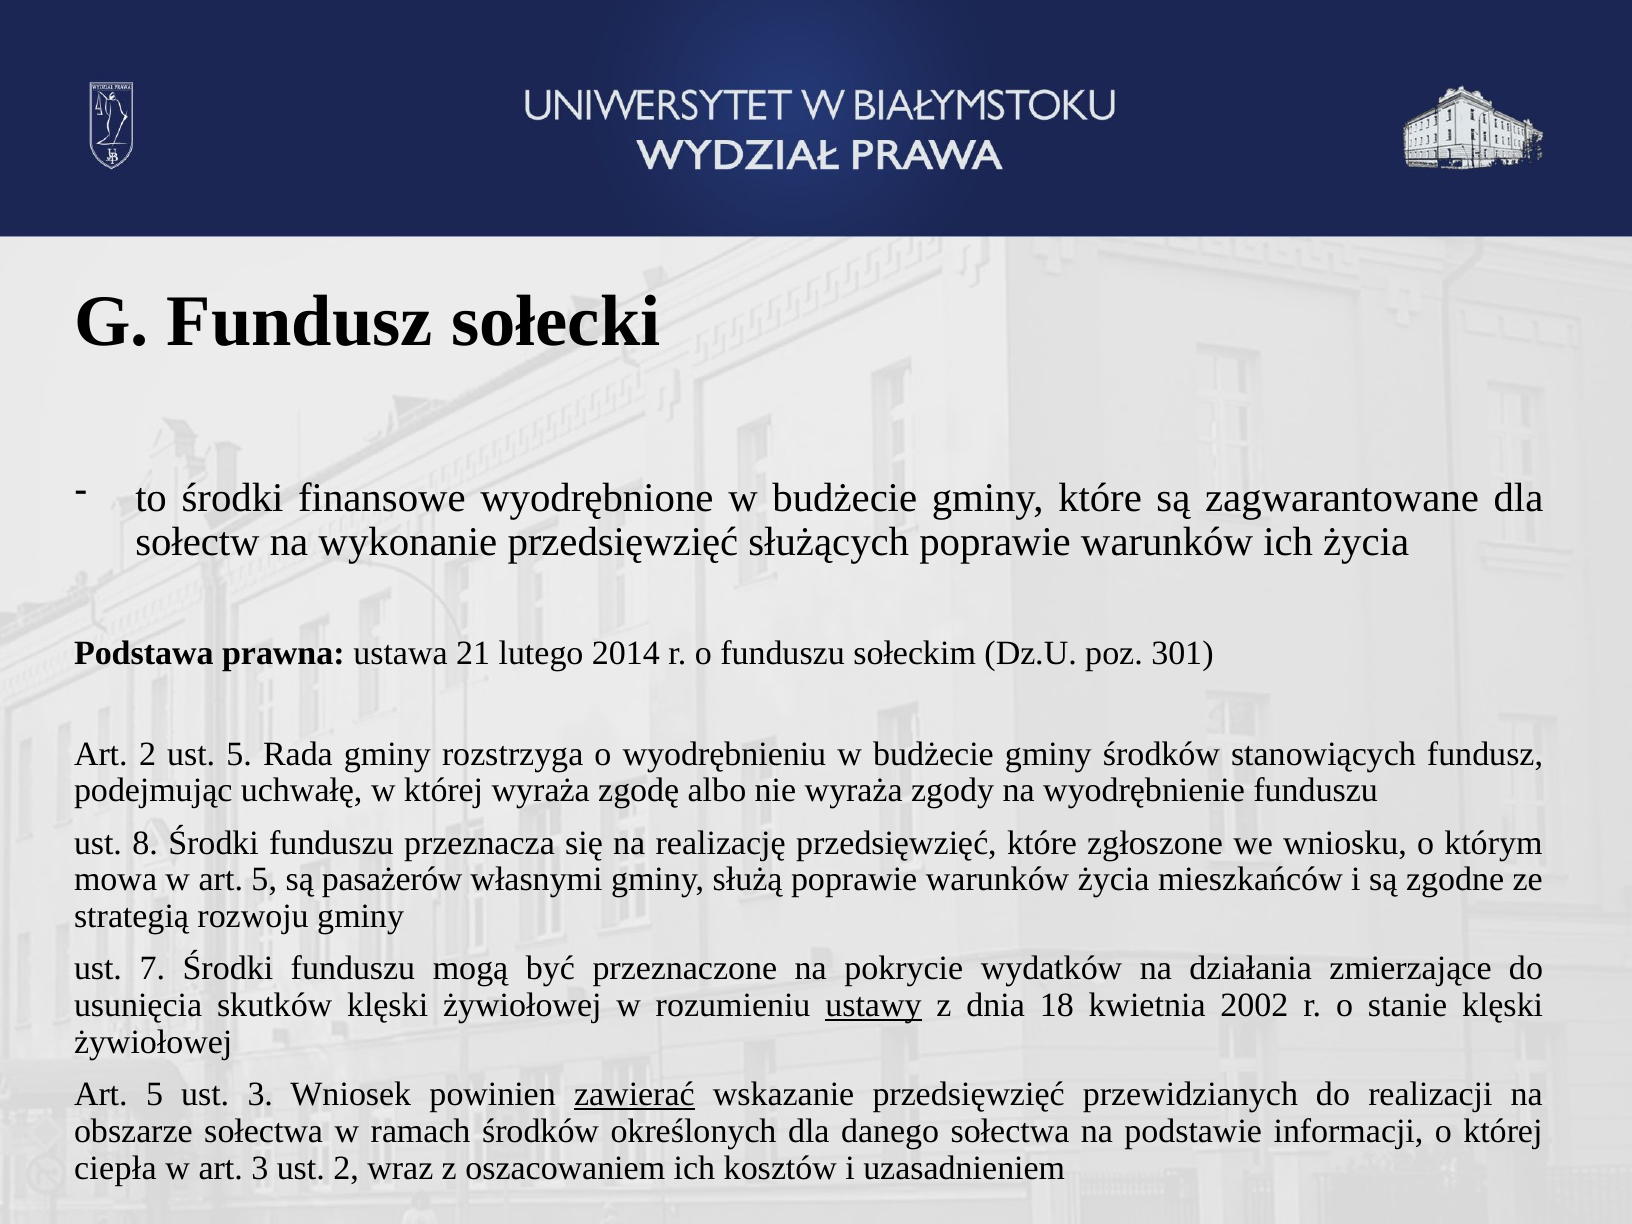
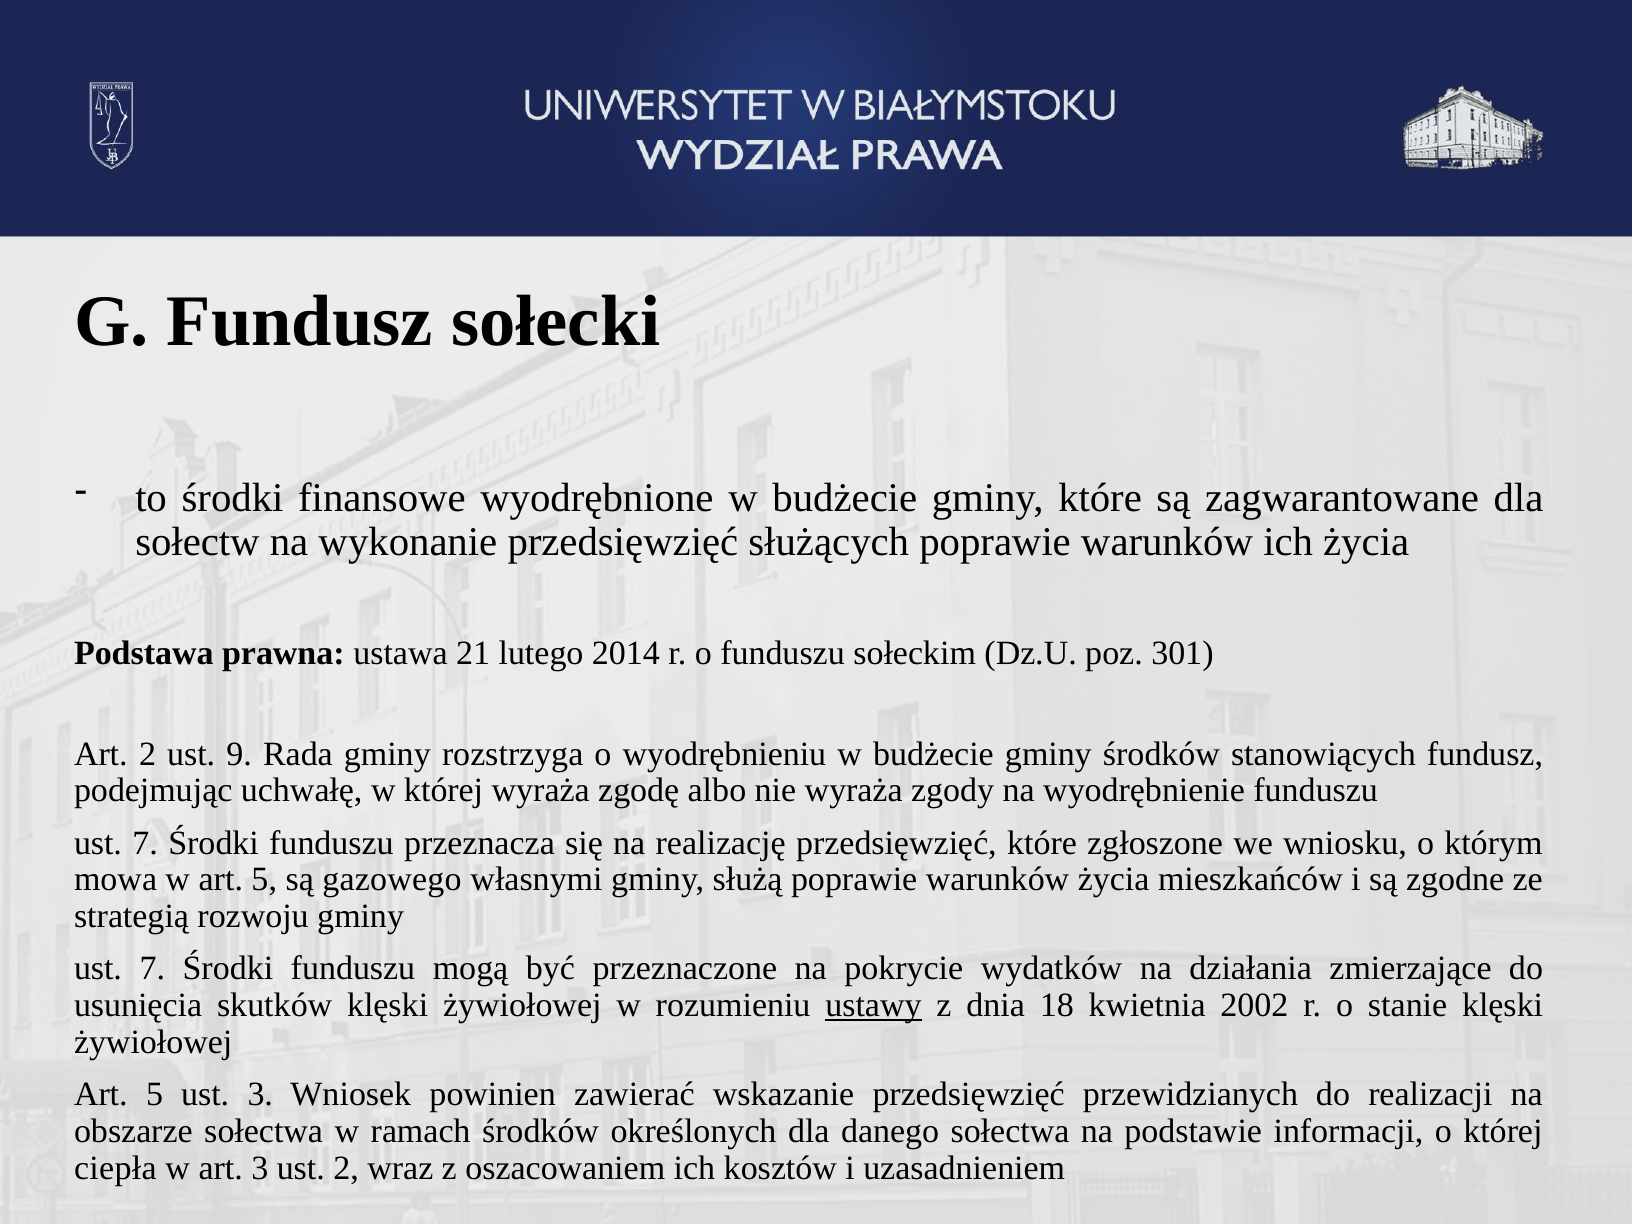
ust 5: 5 -> 9 (239, 754)
8: 8 -> 7 (145, 843)
pasażerów: pasażerów -> gazowego (392, 880)
zawierać underline: present -> none (634, 1094)
